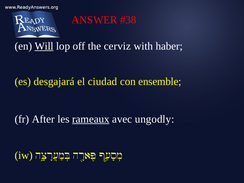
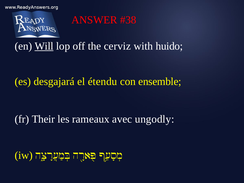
haber: haber -> huido (169, 46)
ciudad: ciudad -> étendu (103, 81)
After: After -> Their (43, 119)
rameaux underline: present -> none (91, 119)
